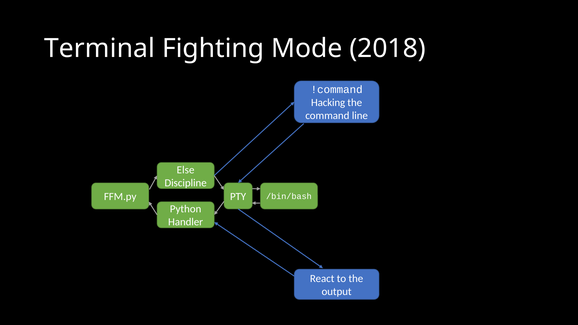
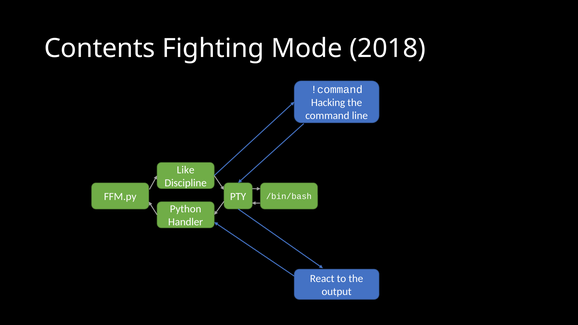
Terminal: Terminal -> Contents (100, 49)
Else: Else -> Like (186, 170)
